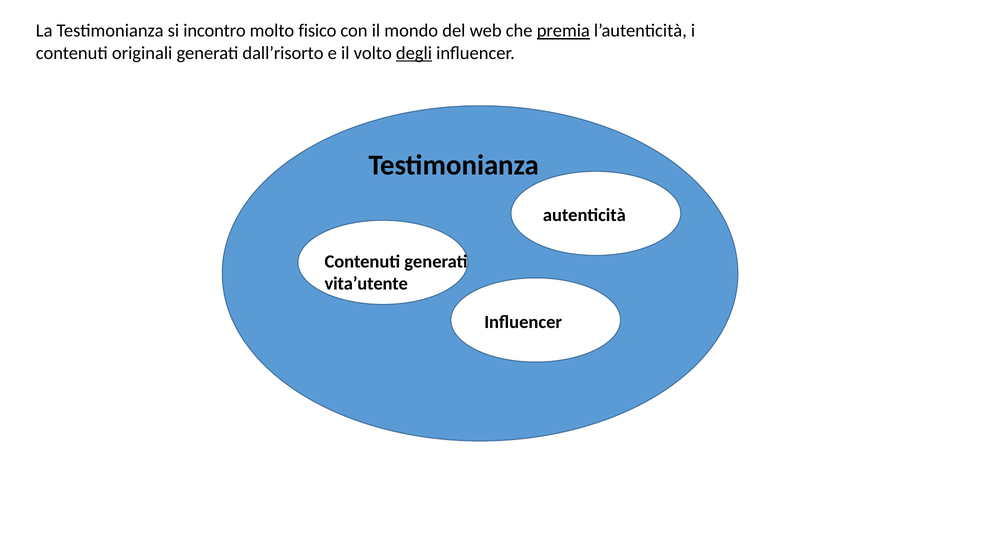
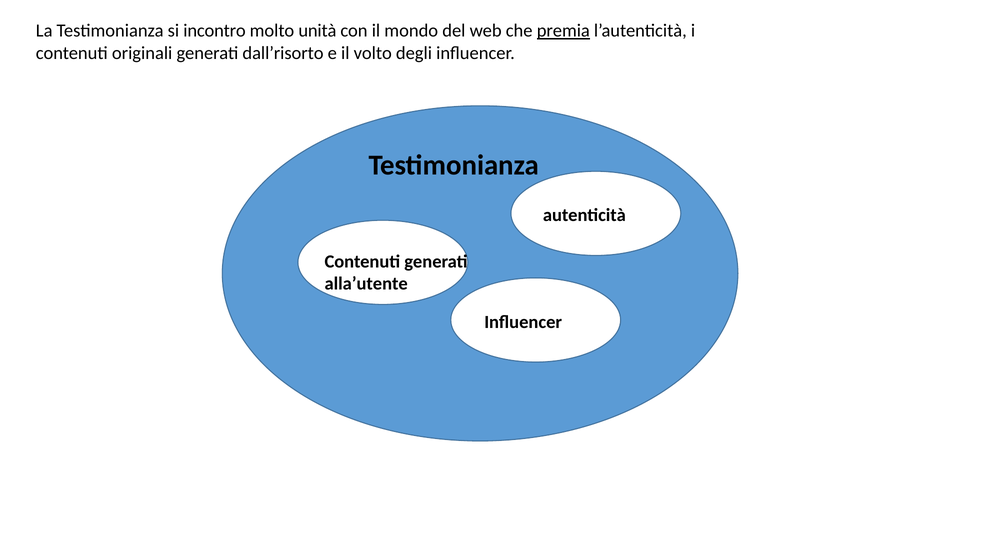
fisico: fisico -> unità (317, 31)
degli underline: present -> none (414, 53)
vita’utente: vita’utente -> alla’utente (366, 284)
